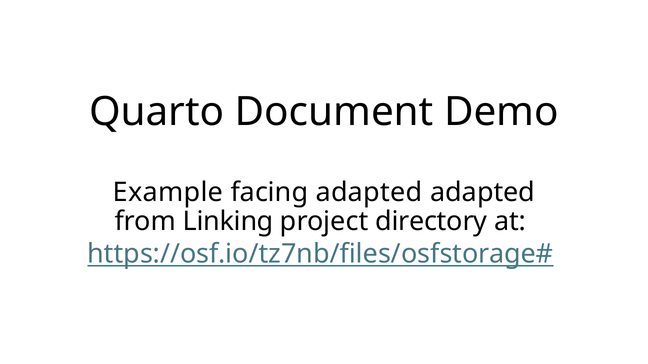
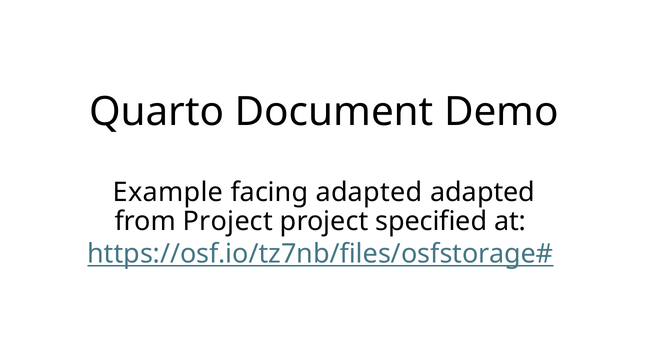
from Linking: Linking -> Project (228, 222)
directory: directory -> specified (431, 222)
